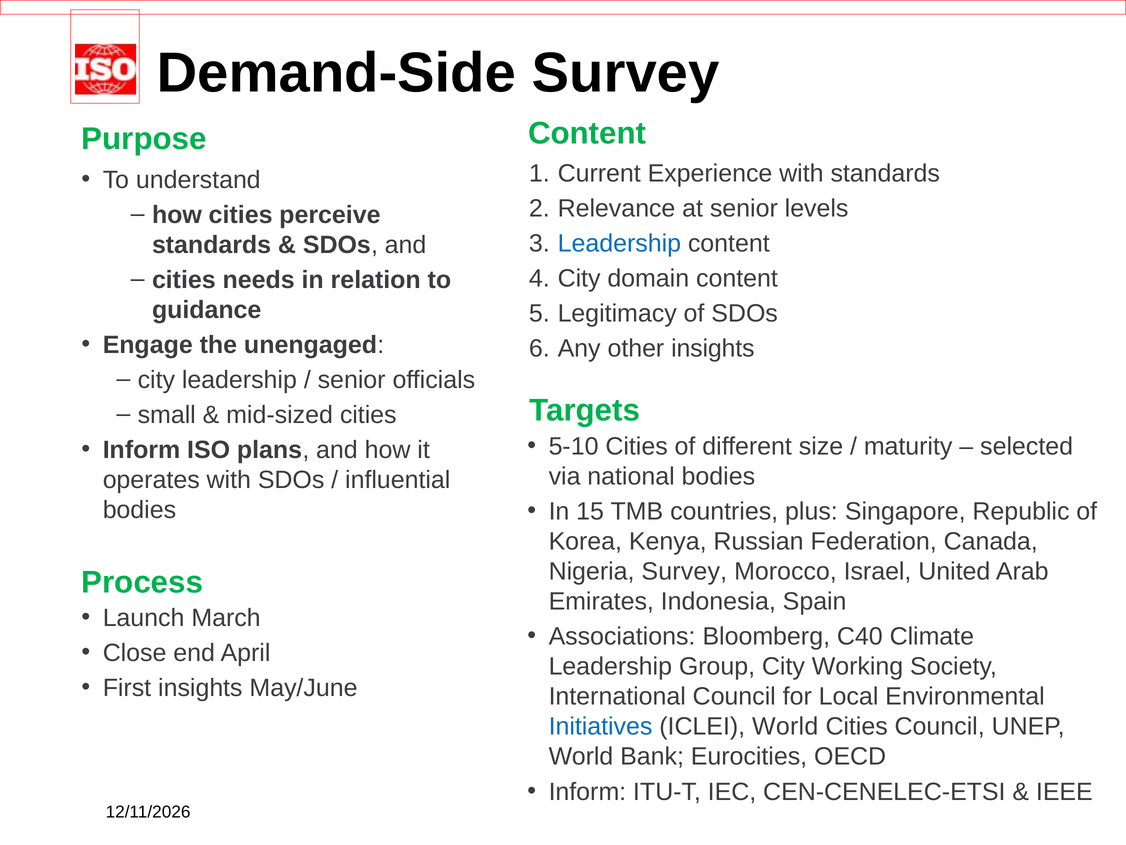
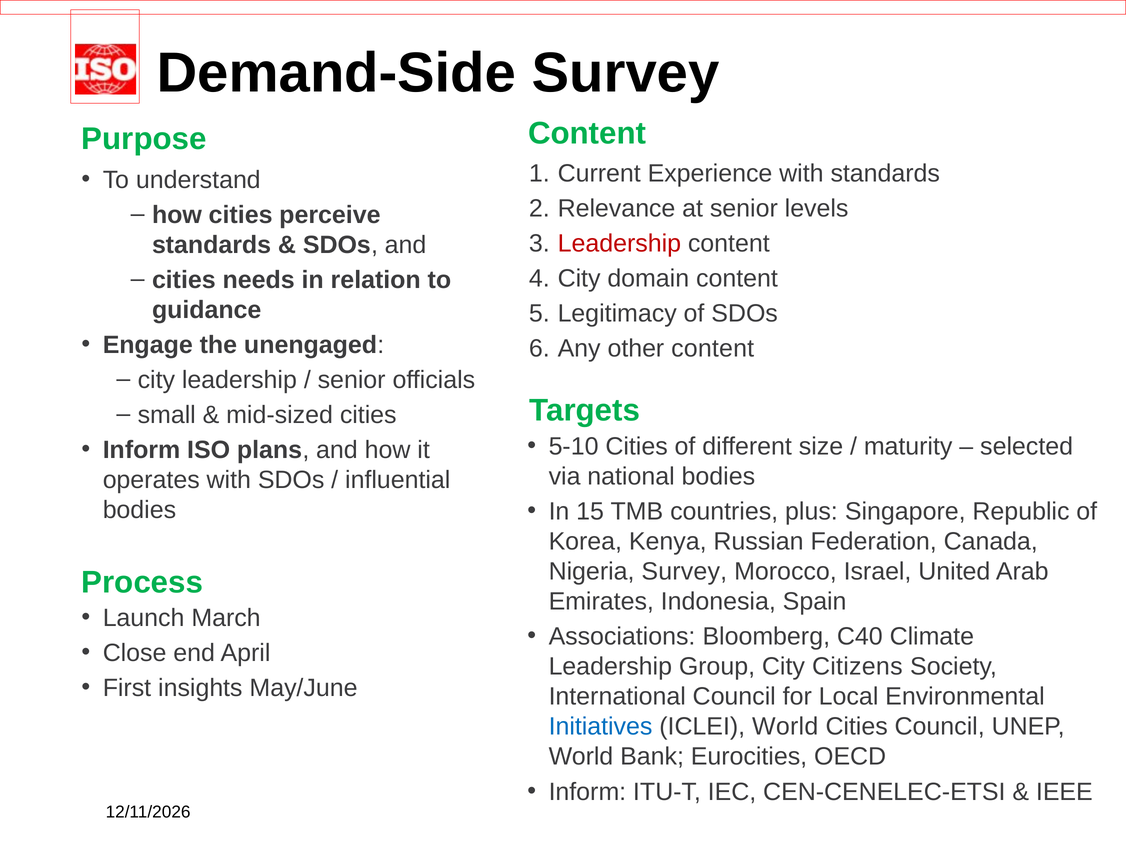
Leadership colour: blue -> red (619, 243)
other insights: insights -> content (713, 349)
Working: Working -> Citizens (857, 666)
